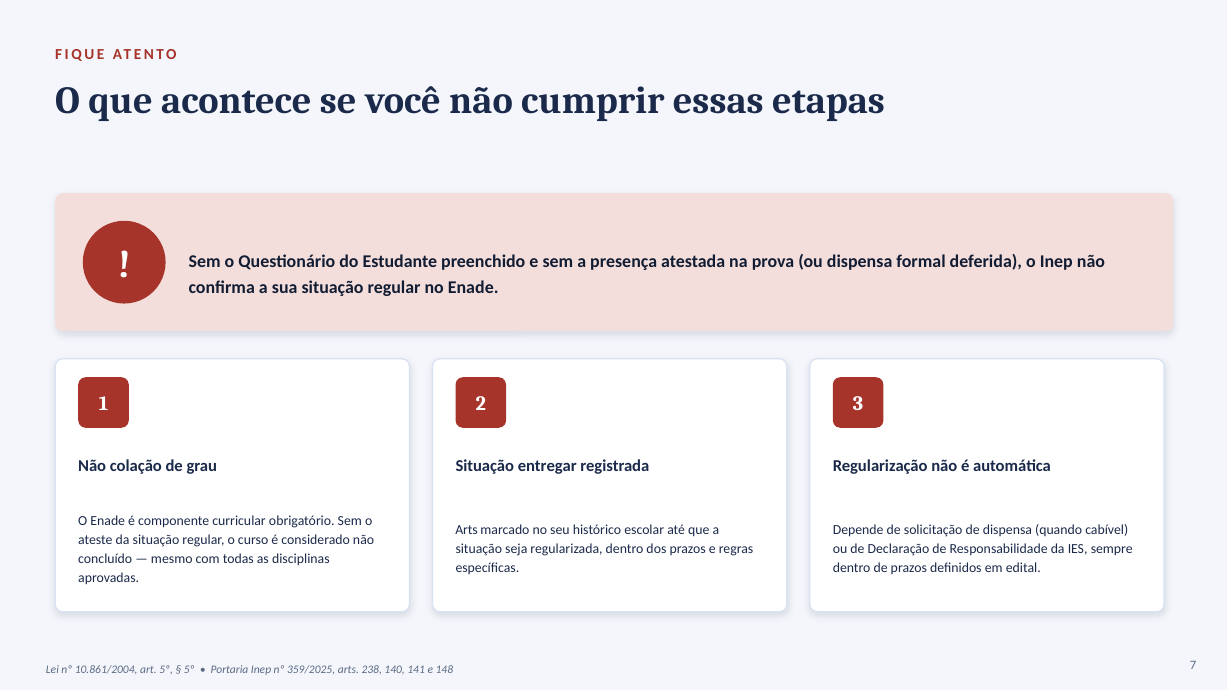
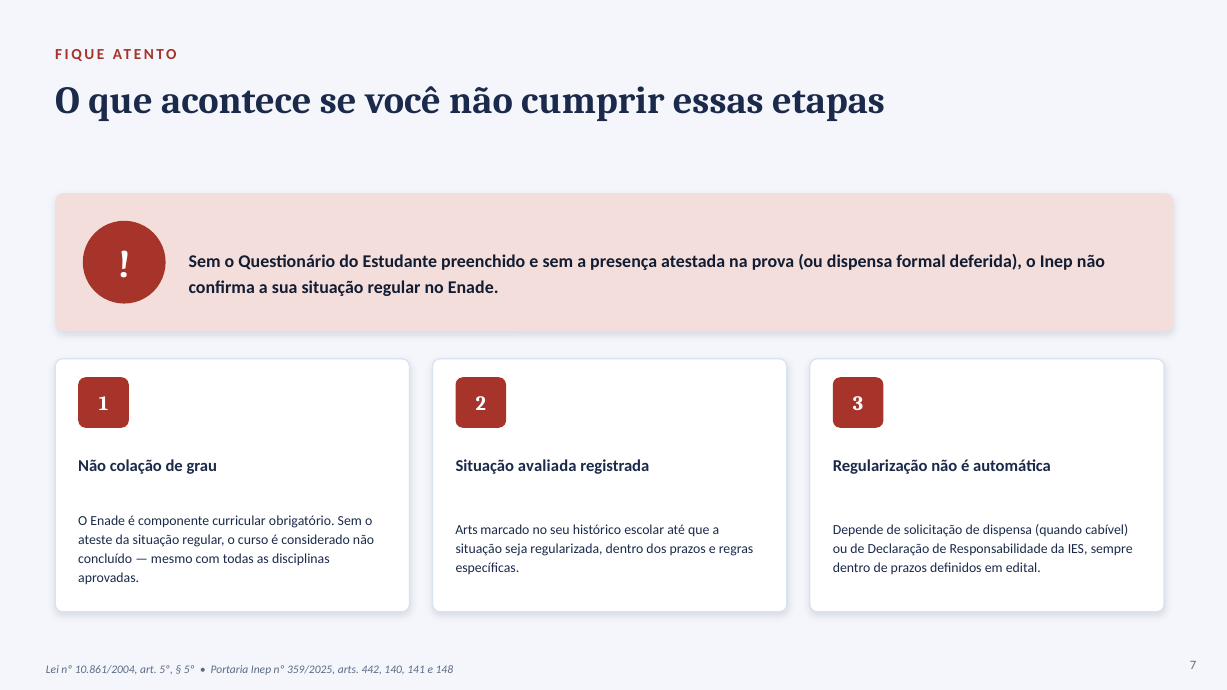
entregar: entregar -> avaliada (547, 466)
238: 238 -> 442 (372, 670)
